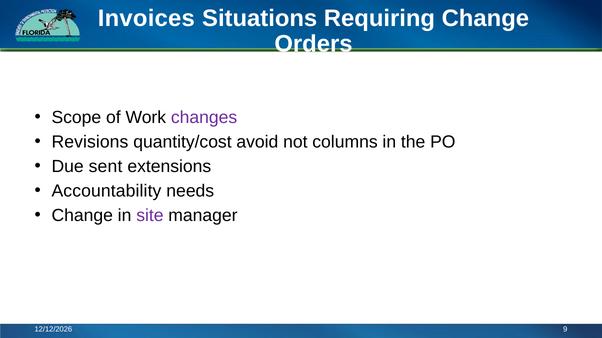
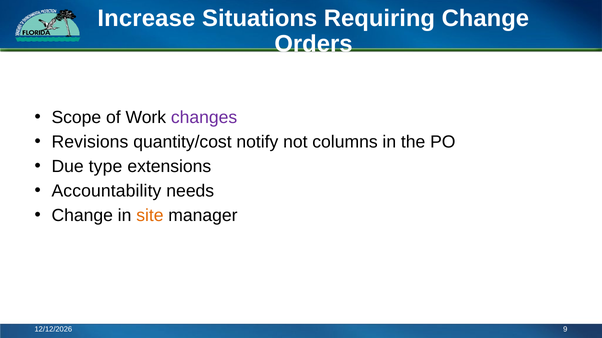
Invoices: Invoices -> Increase (146, 18)
avoid: avoid -> notify (257, 142)
sent: sent -> type (106, 167)
site colour: purple -> orange (150, 216)
